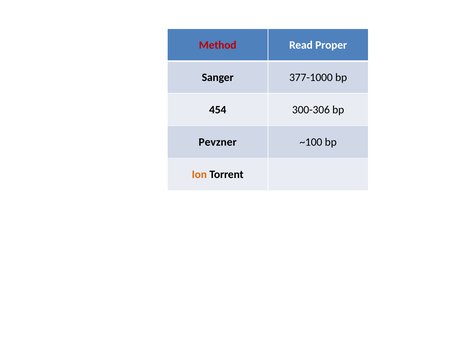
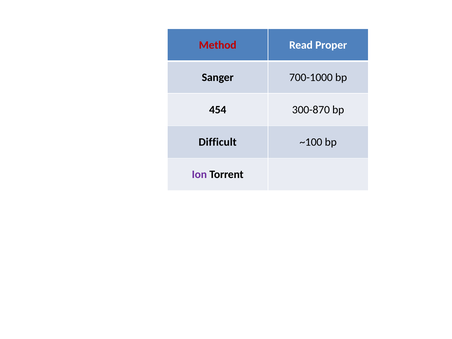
377-1000: 377-1000 -> 700-1000 (311, 77)
300-306: 300-306 -> 300-870 (311, 110)
Pevzner: Pevzner -> Difficult (218, 142)
Ion colour: orange -> purple (199, 174)
